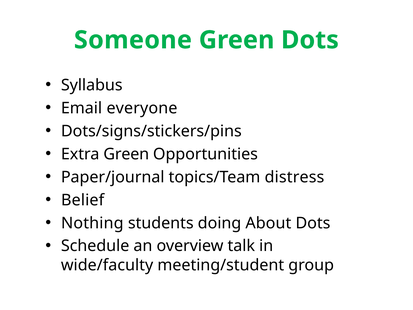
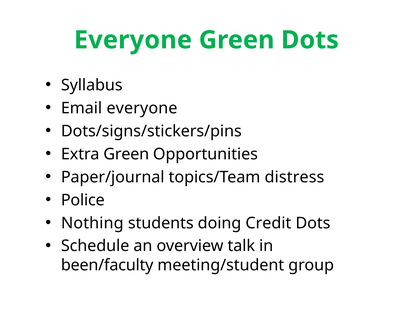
Someone: Someone -> Everyone (133, 40)
Belief: Belief -> Police (83, 200)
About: About -> Credit (268, 223)
wide/faculty: wide/faculty -> been/faculty (107, 265)
